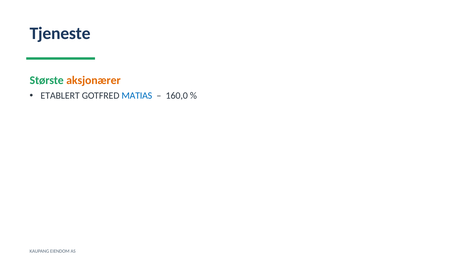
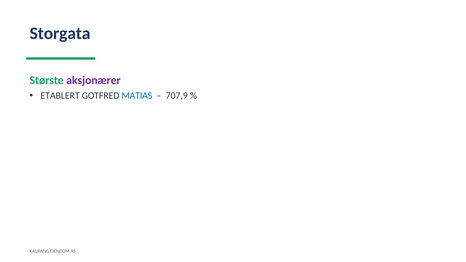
Tjeneste: Tjeneste -> Storgata (60, 33)
aksjonærer colour: orange -> purple (93, 80)
160,0: 160,0 -> 707,9 (177, 96)
